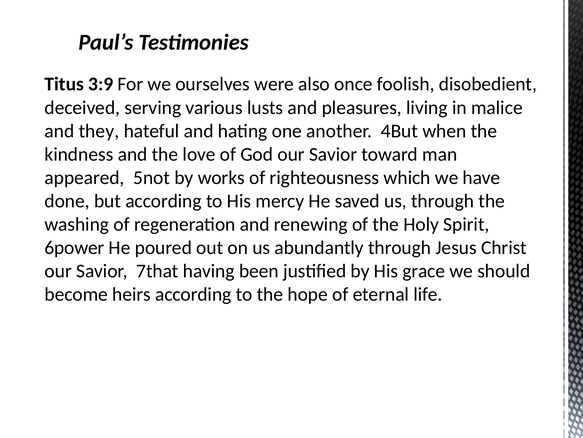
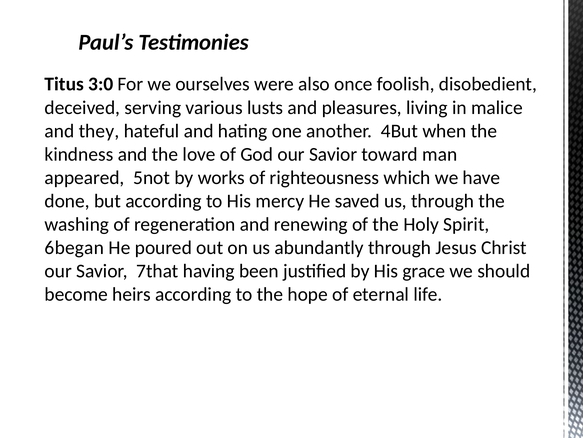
3:9: 3:9 -> 3:0 (101, 84)
6power: 6power -> 6began (74, 247)
